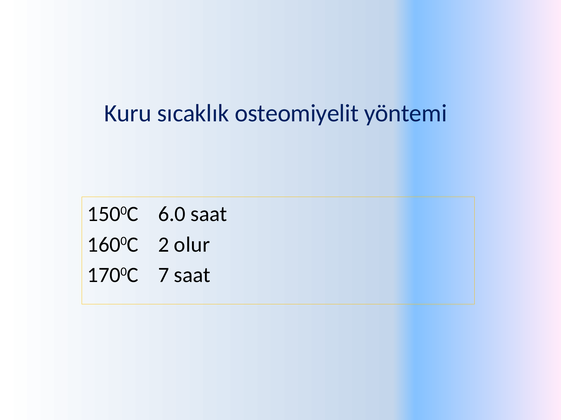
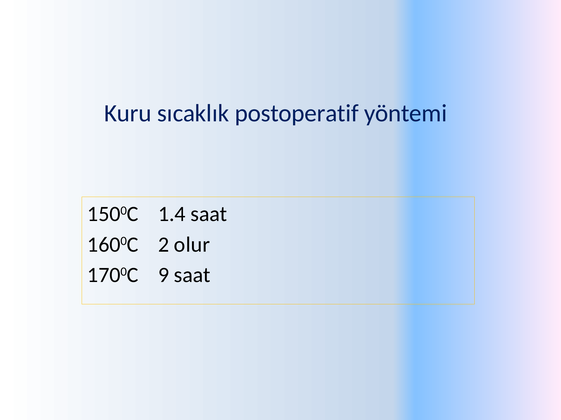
osteomiyelit: osteomiyelit -> postoperatif (297, 113)
6.0: 6.0 -> 1.4 (172, 215)
7: 7 -> 9 (164, 276)
